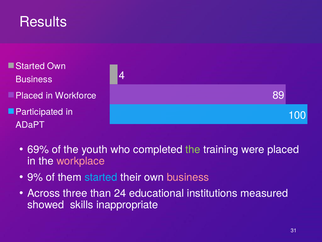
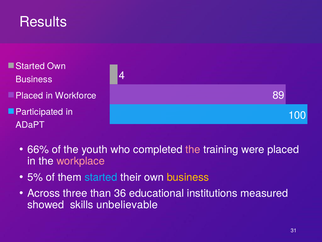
69%: 69% -> 66% (38, 149)
the colour: light green -> pink (193, 149)
9%: 9% -> 5% (35, 177)
business colour: pink -> yellow (188, 177)
24: 24 -> 36 (120, 193)
inappropriate: inappropriate -> unbelievable (127, 205)
